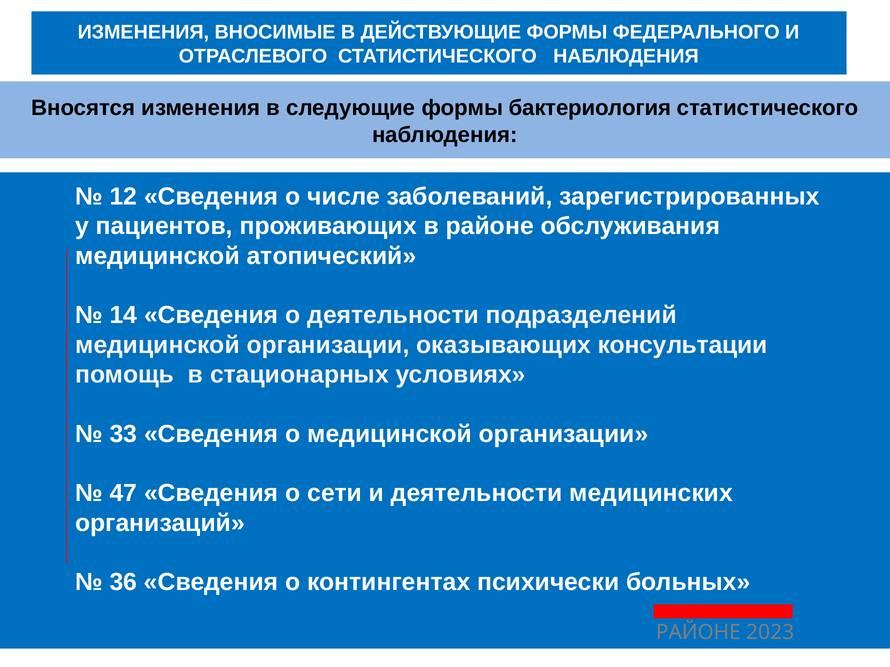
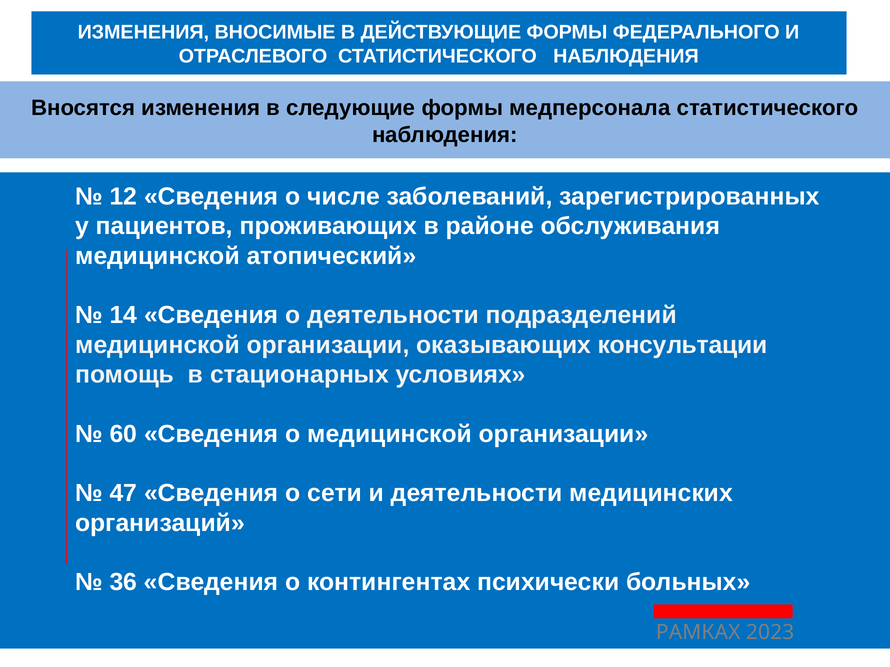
бактериология: бактериология -> медперсонала (590, 108)
33: 33 -> 60 (123, 434)
РАЙОНЕ: РАЙОНЕ -> РАМКАХ (698, 633)
